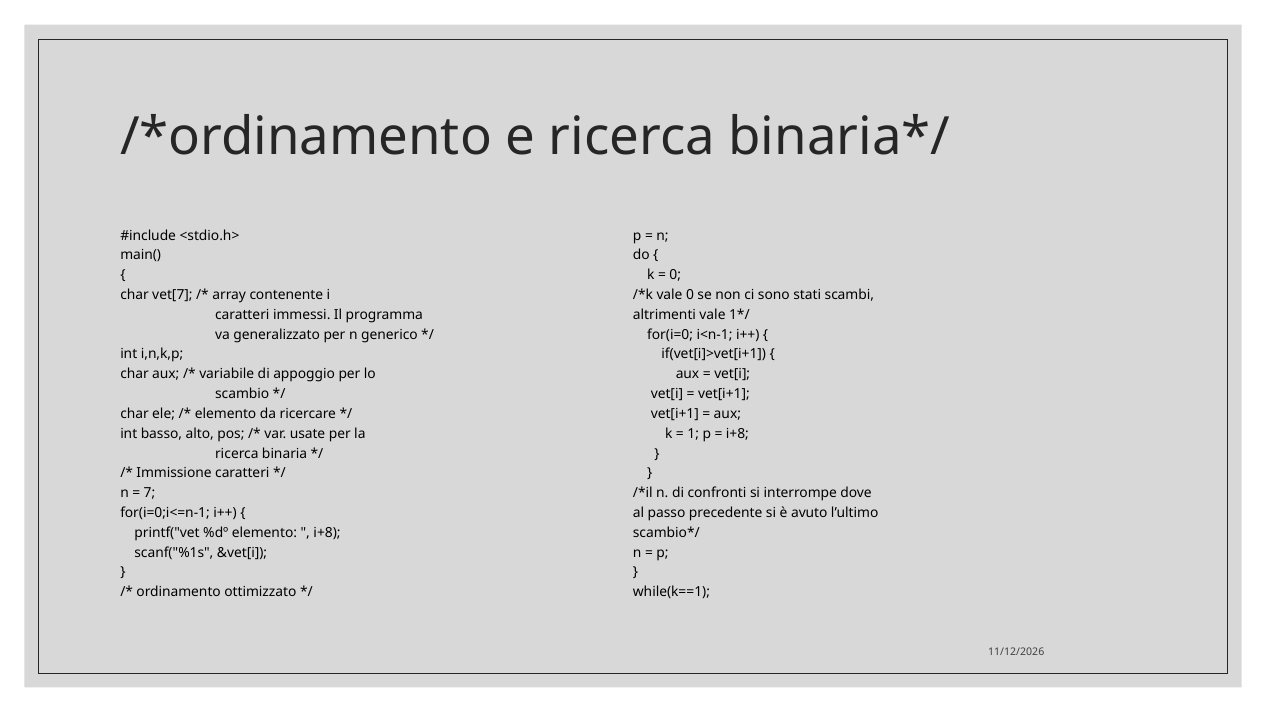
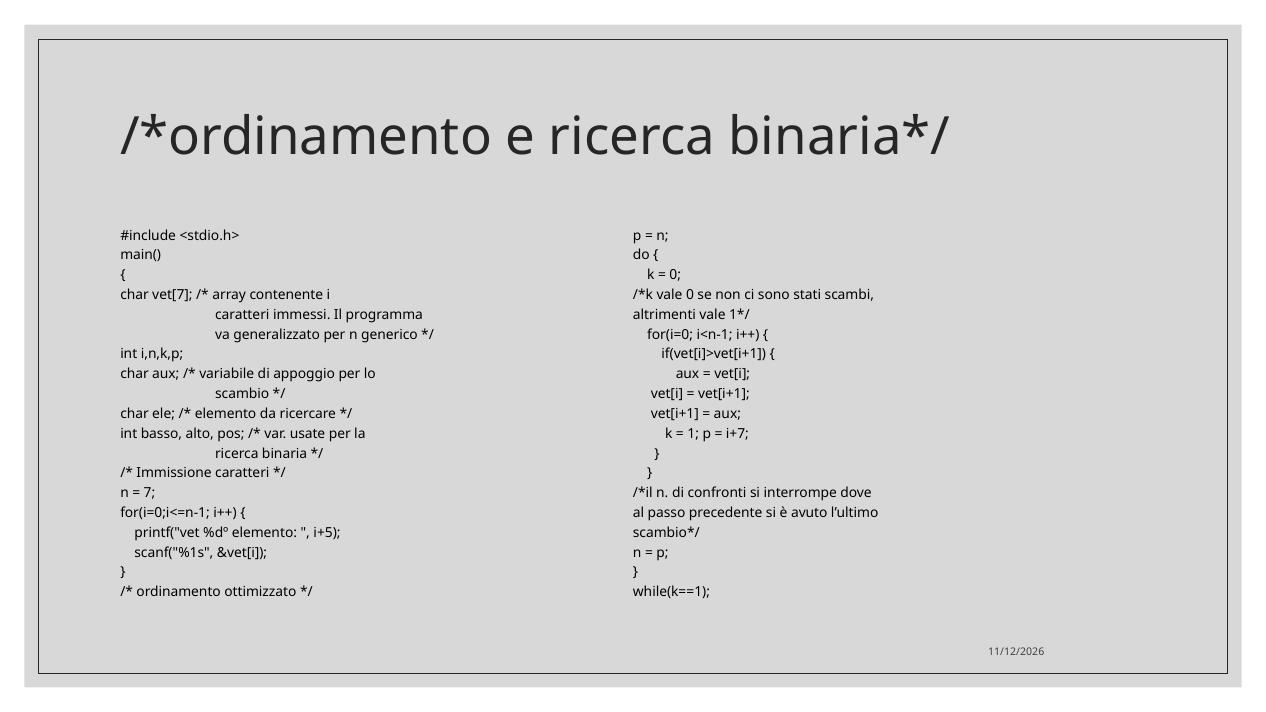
i+8: i+8 -> i+7 (737, 434)
i+8: i+8 -> i+5 (327, 533)
